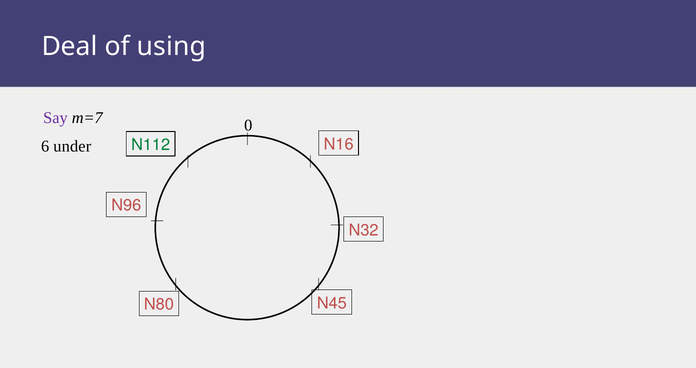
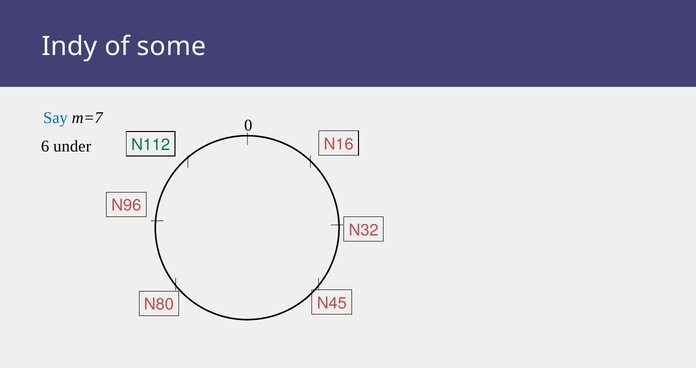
Deal: Deal -> Indy (70, 47)
using: using -> some (171, 47)
Say colour: purple -> blue (55, 118)
